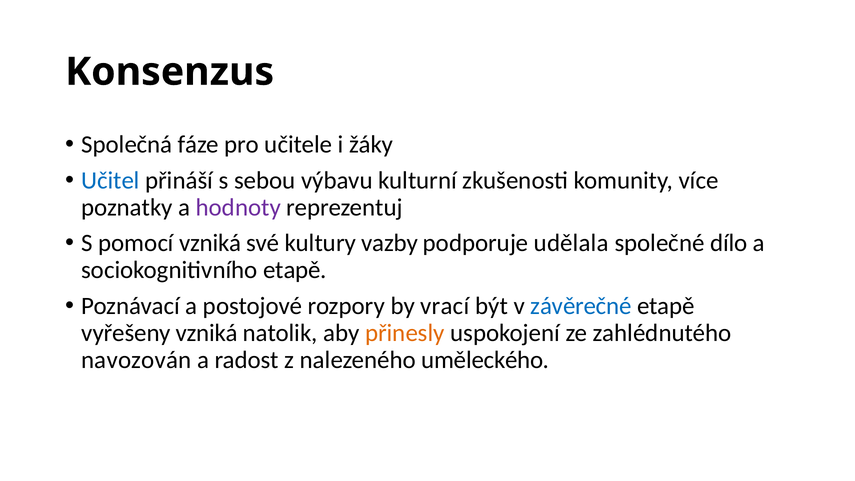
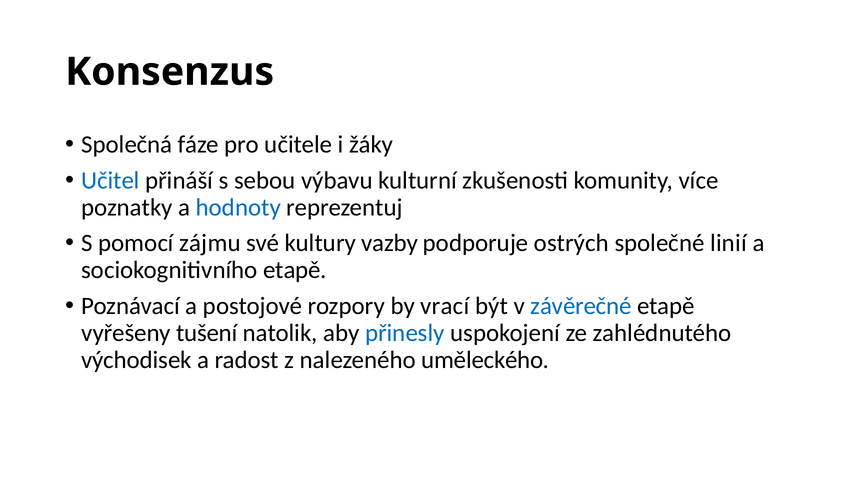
hodnoty colour: purple -> blue (238, 207)
pomocí vzniká: vzniká -> zájmu (210, 243)
udělala: udělala -> ostrých (571, 243)
dílo: dílo -> linií (728, 243)
vyřešeny vzniká: vzniká -> tušení (207, 333)
přinesly colour: orange -> blue (405, 333)
navozován: navozován -> východisek (136, 360)
